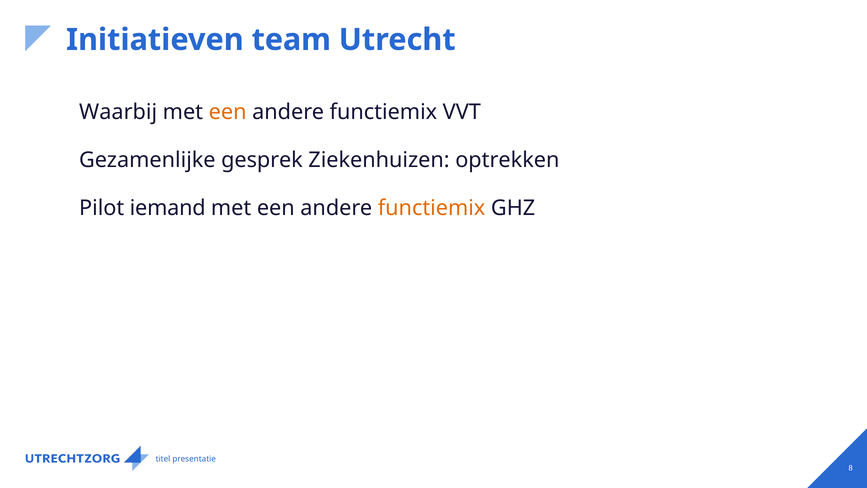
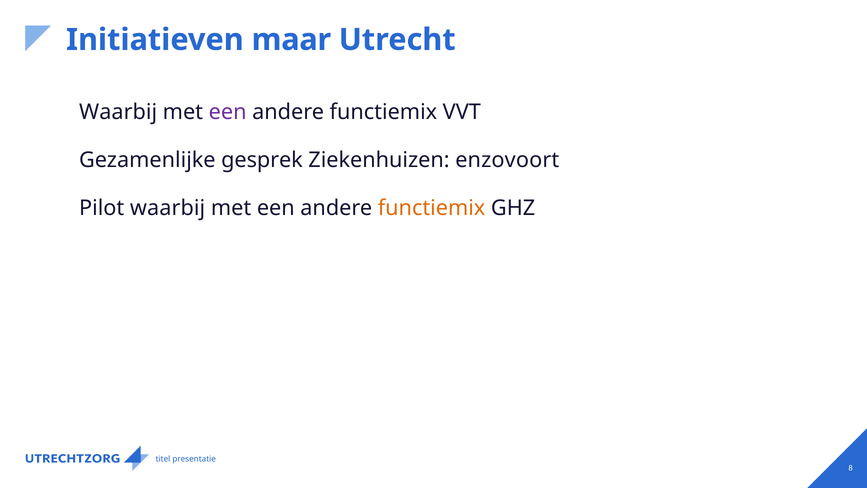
team: team -> maar (291, 40)
een colour: orange -> purple (228, 112)
optrekken: optrekken -> enzovoort (507, 160)
Pilot iemand: iemand -> waarbij (168, 208)
